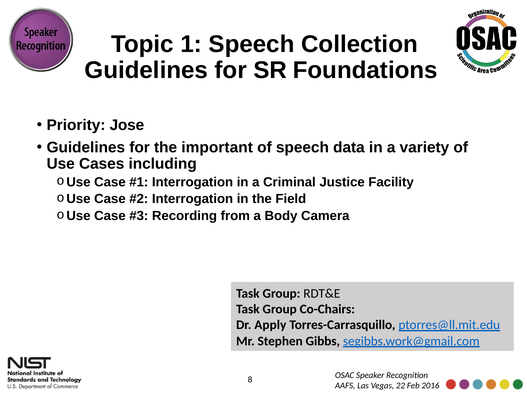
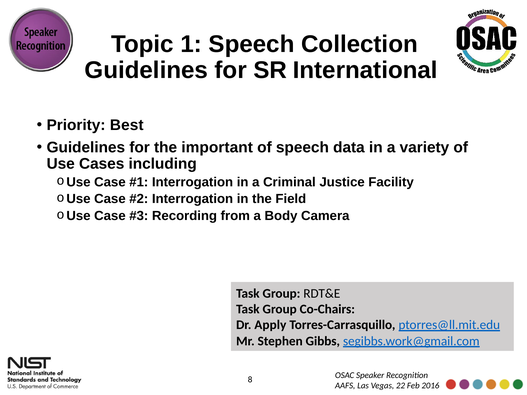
Foundations: Foundations -> International (365, 70)
Jose: Jose -> Best (127, 125)
